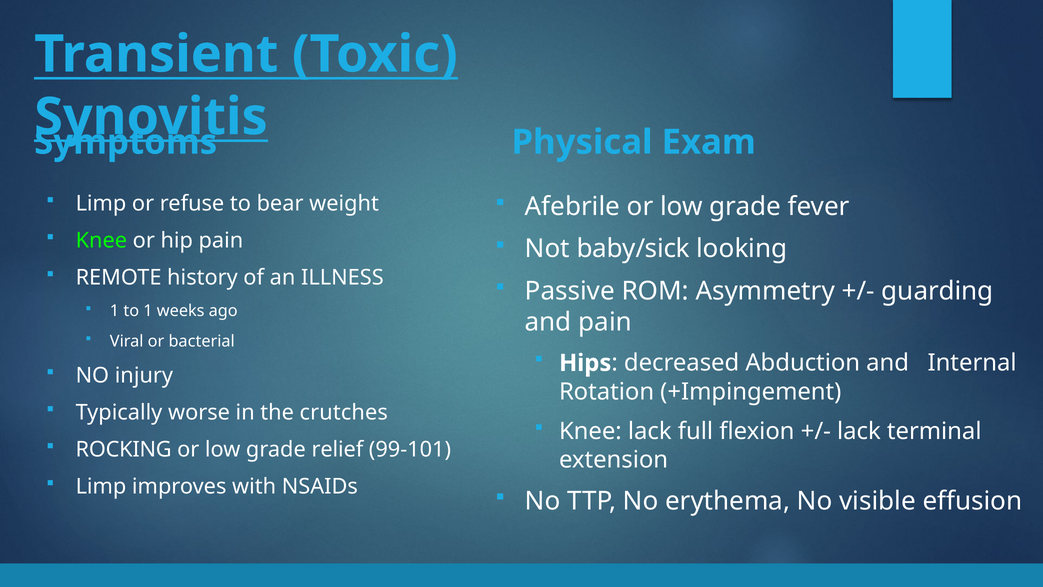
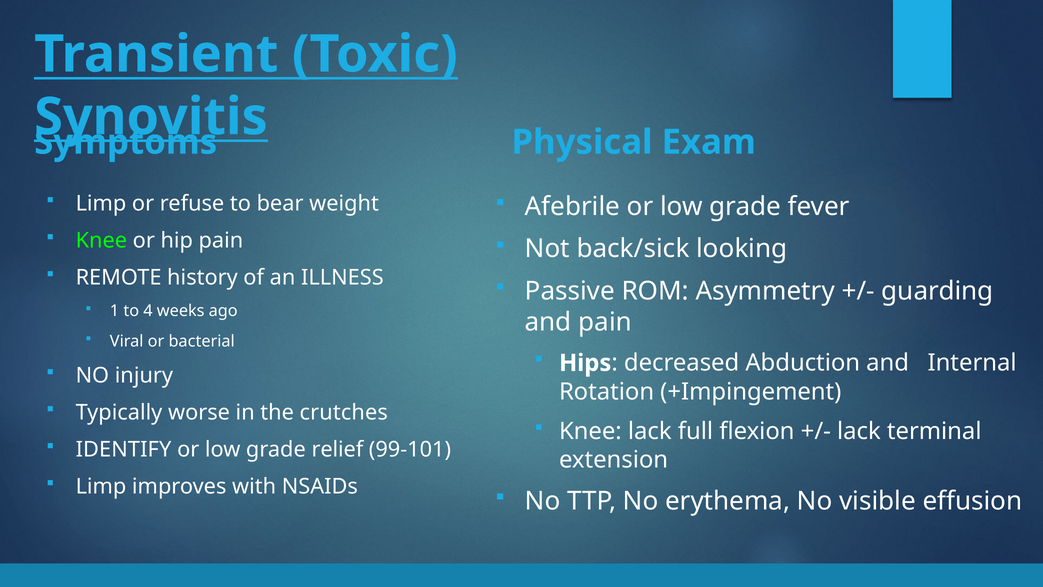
baby/sick: baby/sick -> back/sick (633, 249)
to 1: 1 -> 4 (148, 311)
ROCKING: ROCKING -> IDENTIFY (123, 449)
